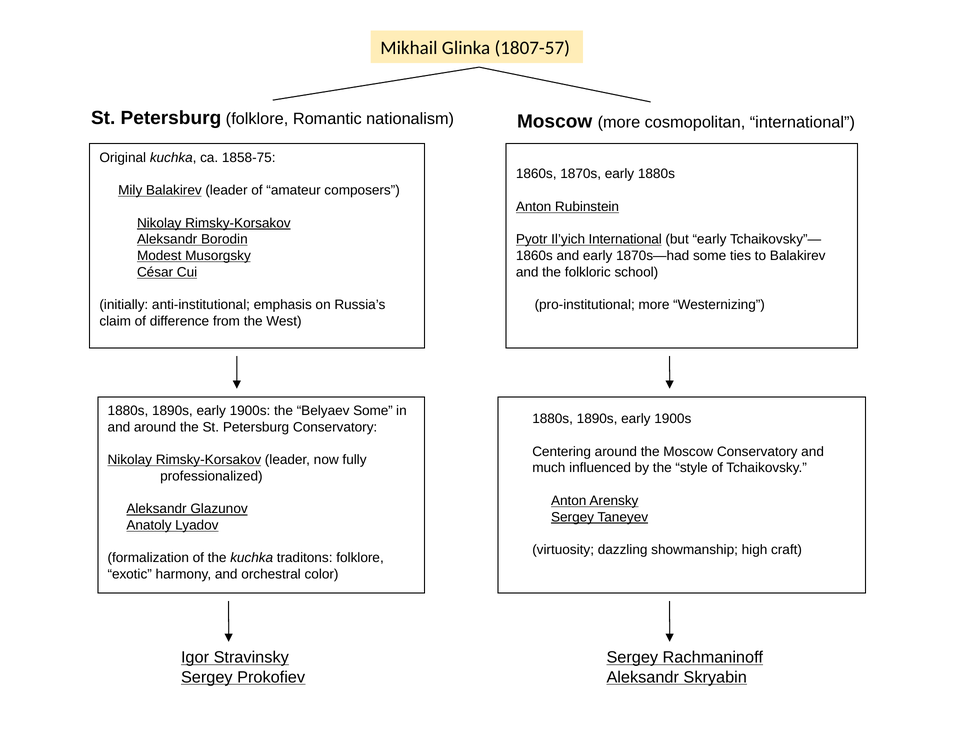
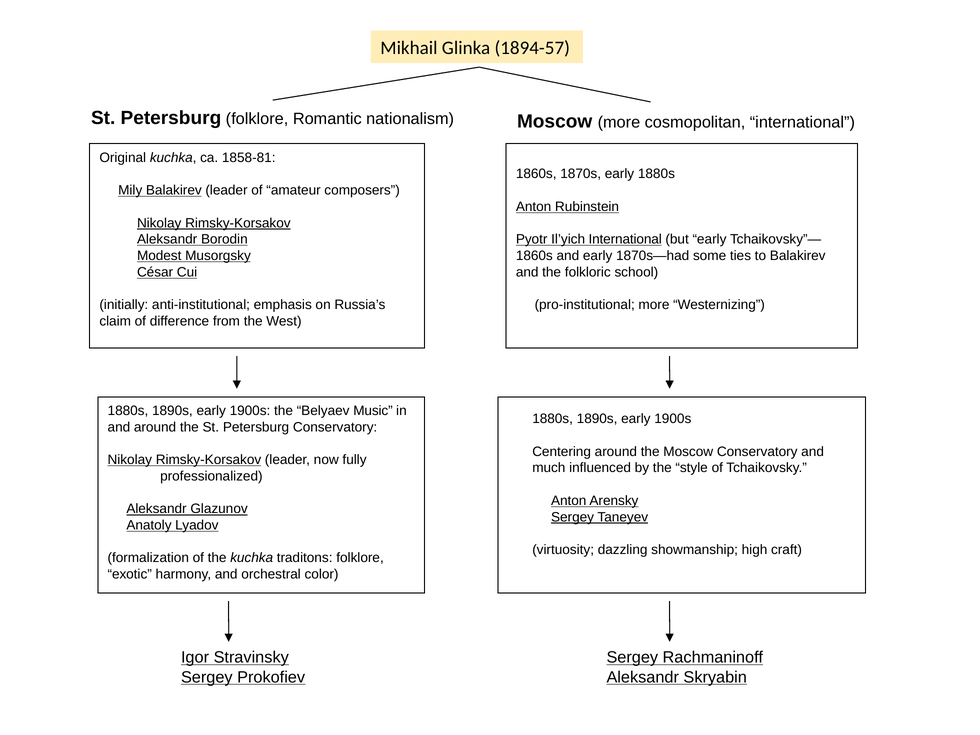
1807-57: 1807-57 -> 1894-57 (532, 48)
1858-75: 1858-75 -> 1858-81 (249, 158)
Belyaev Some: Some -> Music (373, 411)
